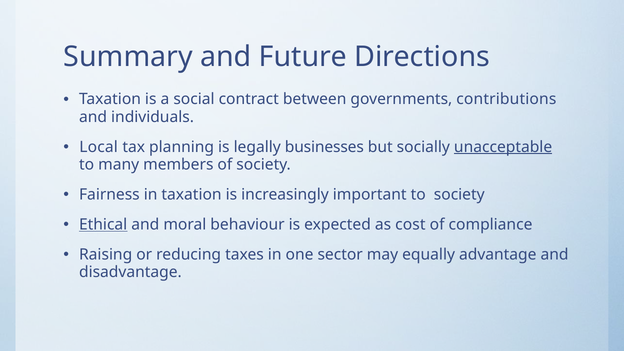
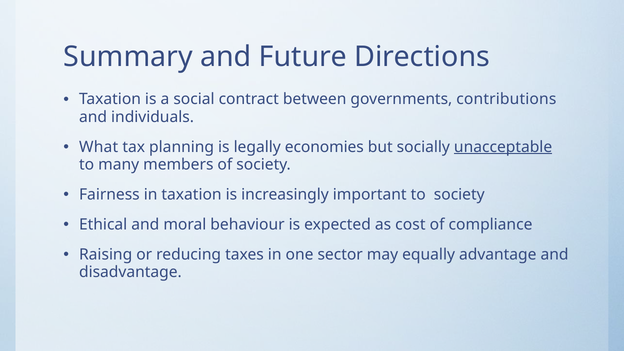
Local: Local -> What (99, 147)
businesses: businesses -> economies (324, 147)
Ethical underline: present -> none (103, 225)
